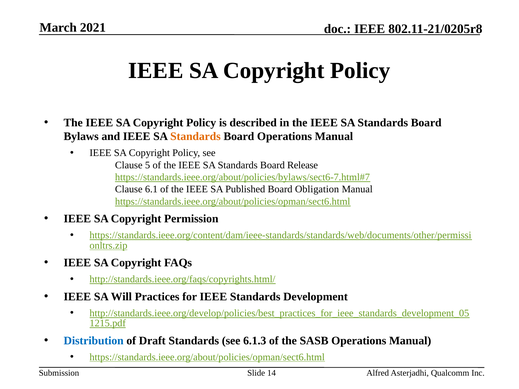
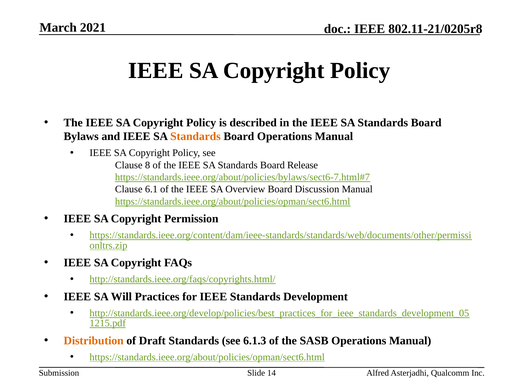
5: 5 -> 8 (148, 165)
Published: Published -> Overview (245, 189)
Obligation: Obligation -> Discussion (317, 189)
Distribution colour: blue -> orange (94, 341)
